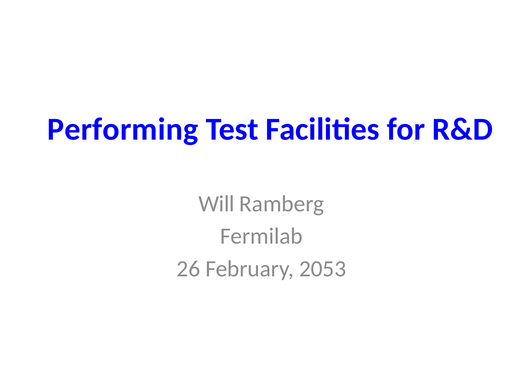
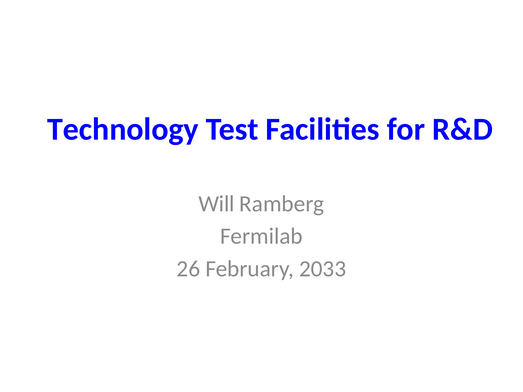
Performing: Performing -> Technology (123, 130)
2053: 2053 -> 2033 (323, 269)
